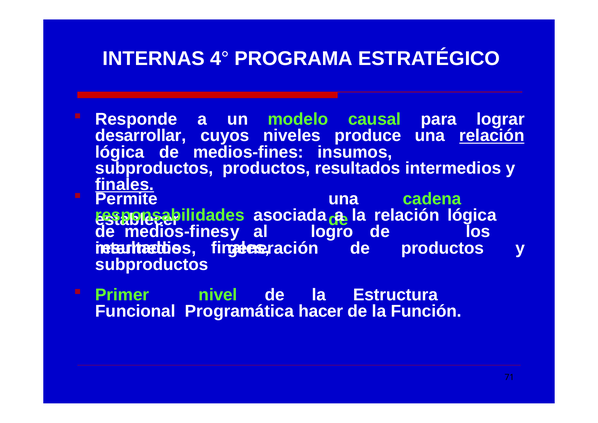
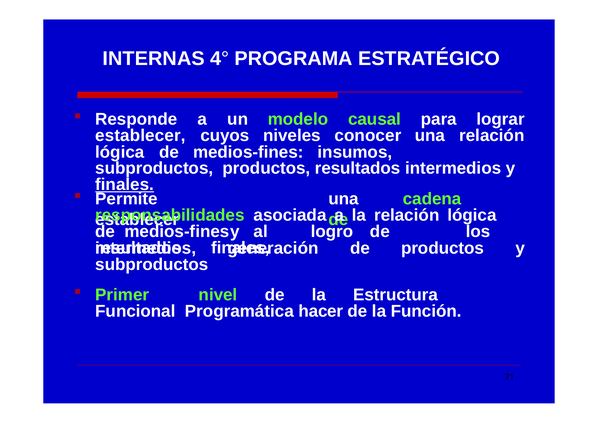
desarrollar: desarrollar -> establecer (140, 136)
produce: produce -> conocer (368, 136)
relación underline: present -> none (492, 136)
